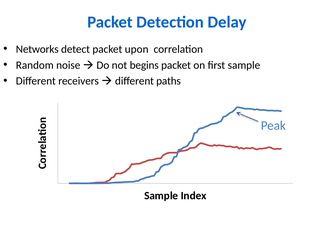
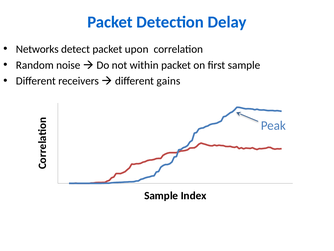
begins: begins -> within (144, 65)
paths: paths -> gains (168, 81)
